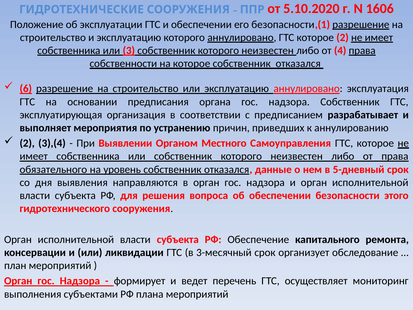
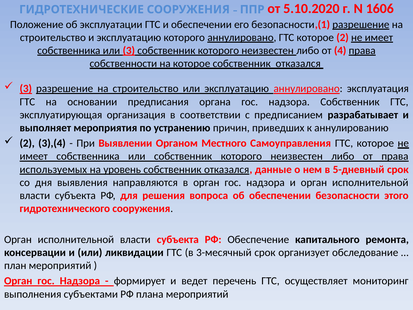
6: 6 -> 3 (26, 89)
обязательного: обязательного -> используемых (53, 169)
